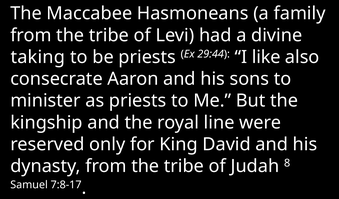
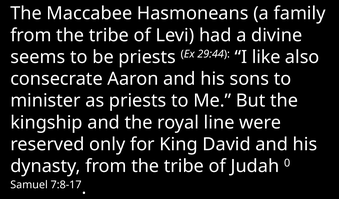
taking: taking -> seems (38, 57)
8: 8 -> 0 (287, 163)
